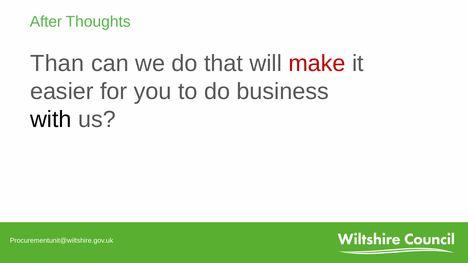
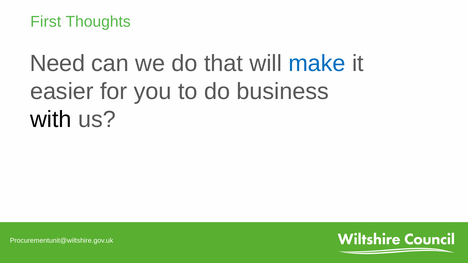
After: After -> First (46, 22)
Than: Than -> Need (57, 63)
make colour: red -> blue (317, 63)
